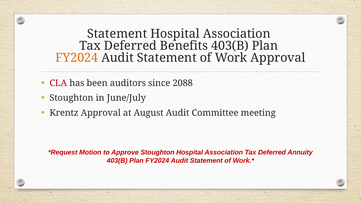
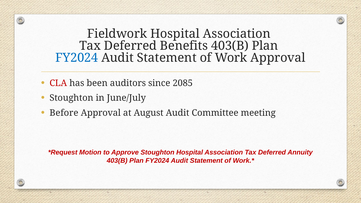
Statement: Statement -> Fieldwork (117, 34)
FY2024 colour: orange -> blue (77, 58)
2088: 2088 -> 2085 (183, 83)
Krentz: Krentz -> Before (64, 113)
